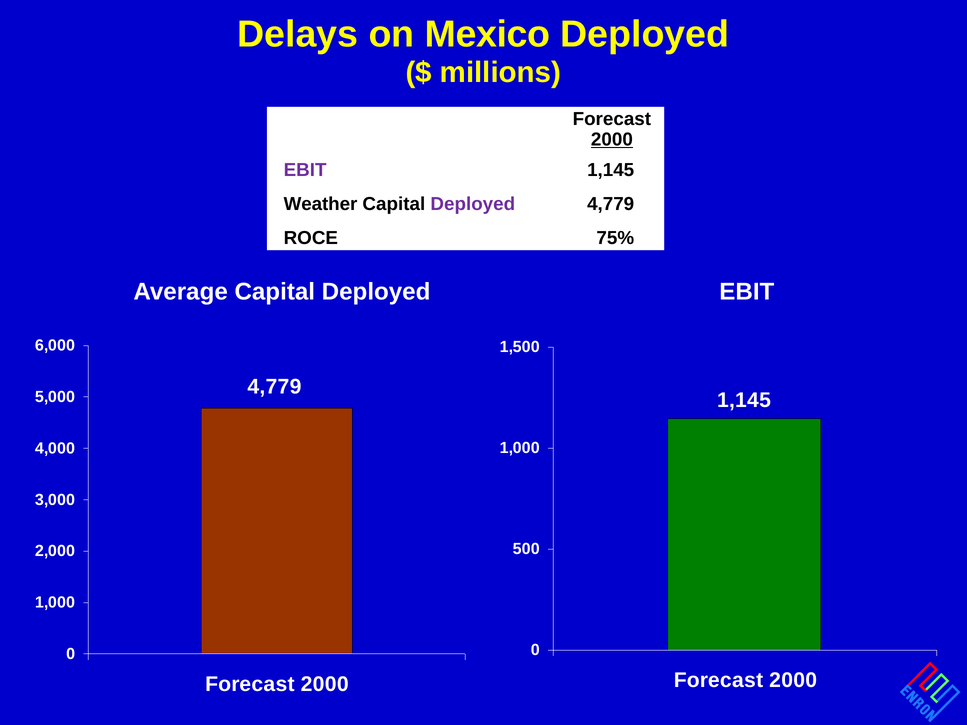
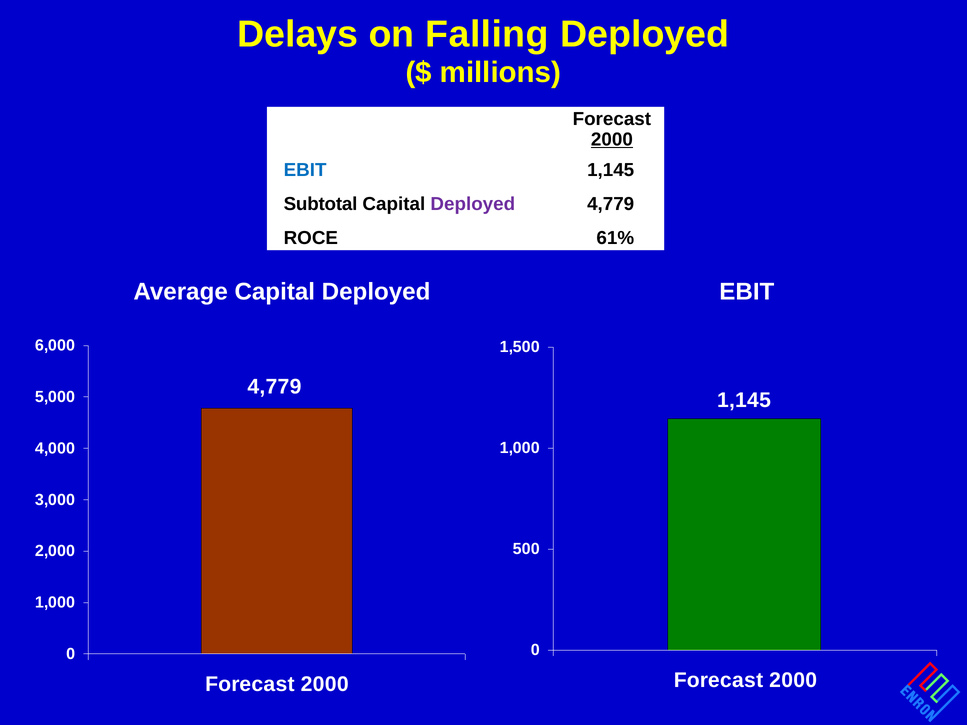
Mexico: Mexico -> Falling (487, 34)
EBIT colour: purple -> blue (305, 170)
Weather: Weather -> Subtotal (321, 204)
75%: 75% -> 61% (615, 238)
